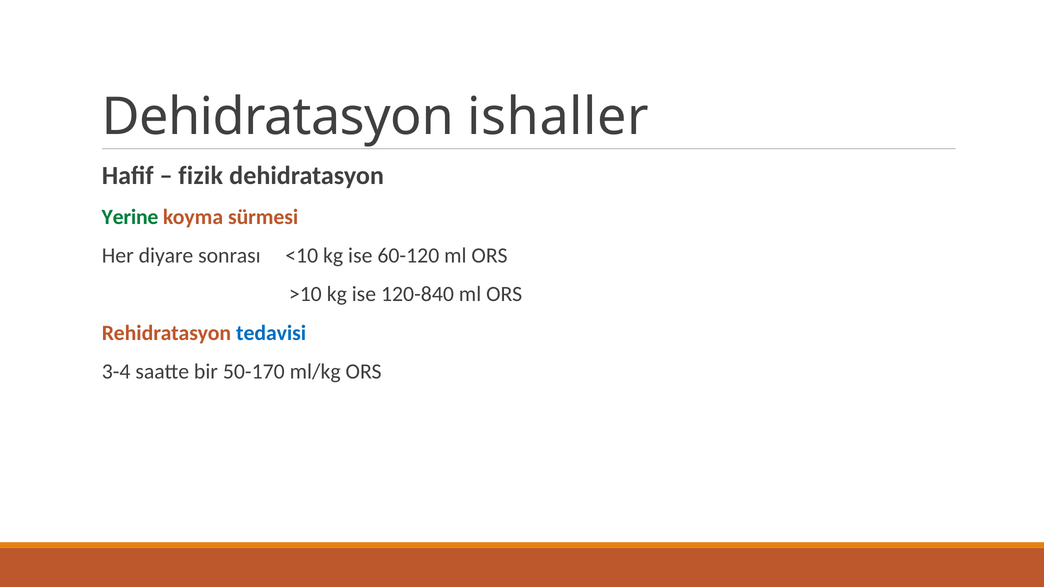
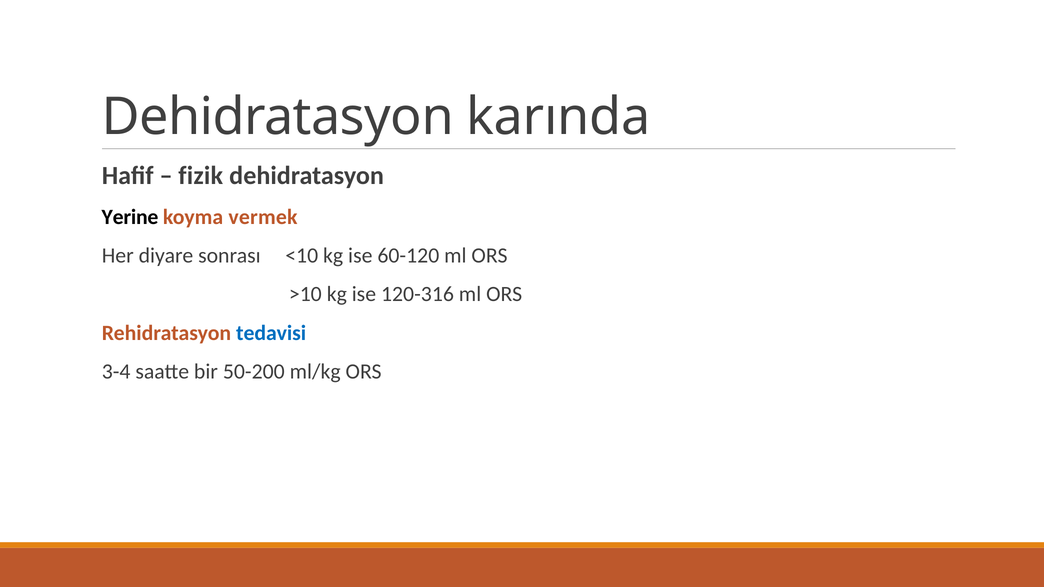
ishaller: ishaller -> karında (558, 117)
Yerine colour: green -> black (130, 217)
sürmesi: sürmesi -> vermek (263, 217)
120-840: 120-840 -> 120-316 (417, 294)
50-170: 50-170 -> 50-200 (254, 372)
